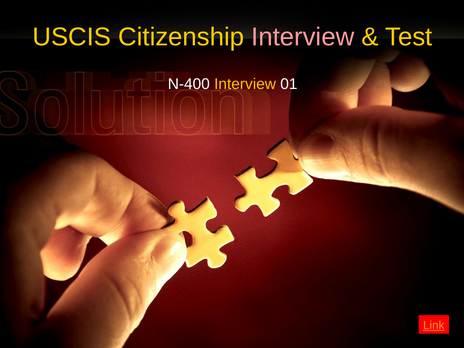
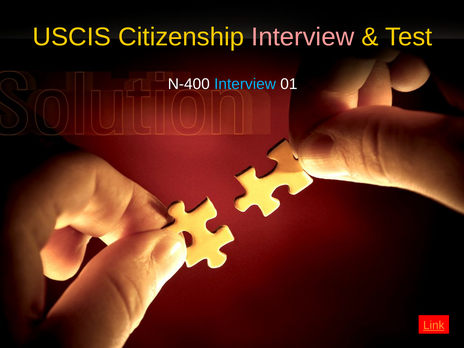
Interview colour: yellow -> light blue (245, 84)
